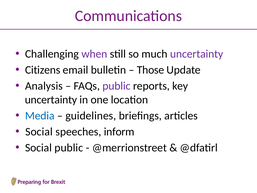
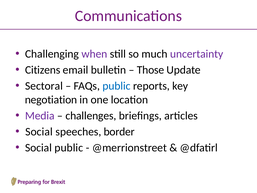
Analysis: Analysis -> Sectoral (44, 86)
public colour: purple -> blue (116, 86)
uncertainty: uncertainty -> negotiation (51, 100)
Media colour: blue -> purple (40, 116)
guidelines: guidelines -> challenges (91, 116)
inform: inform -> border (119, 132)
